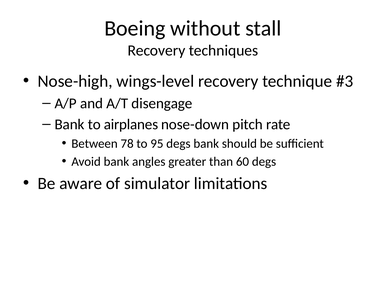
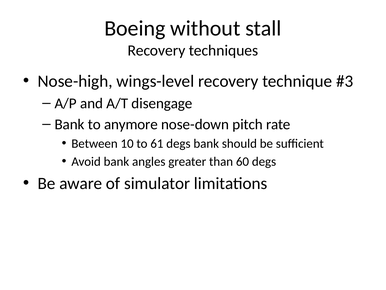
airplanes: airplanes -> anymore (131, 124)
78: 78 -> 10 (127, 143)
95: 95 -> 61 (157, 143)
